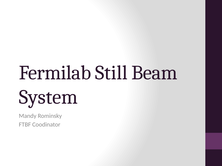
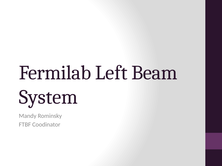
Still: Still -> Left (111, 73)
